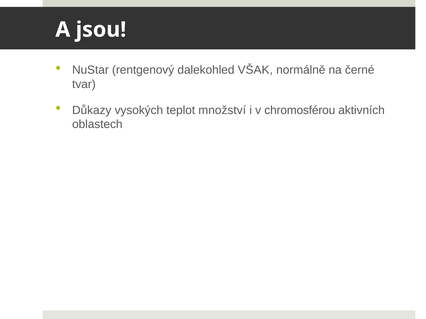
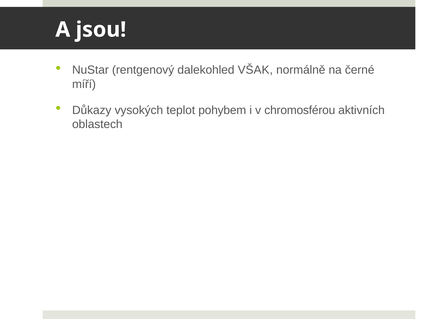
tvar: tvar -> míří (84, 84)
množství: množství -> pohybem (222, 110)
